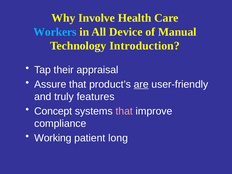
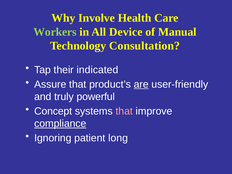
Workers colour: light blue -> light green (55, 32)
Introduction: Introduction -> Consultation (145, 46)
appraisal: appraisal -> indicated (97, 70)
features: features -> powerful (96, 97)
compliance underline: none -> present (60, 124)
Working: Working -> Ignoring (53, 138)
